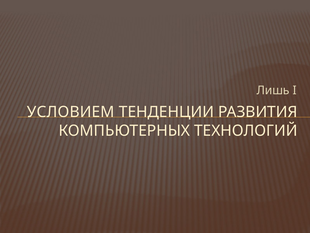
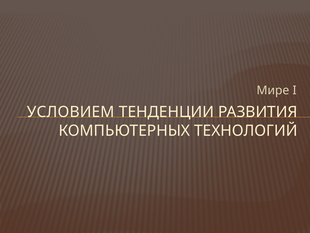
Лишь: Лишь -> Мире (273, 90)
